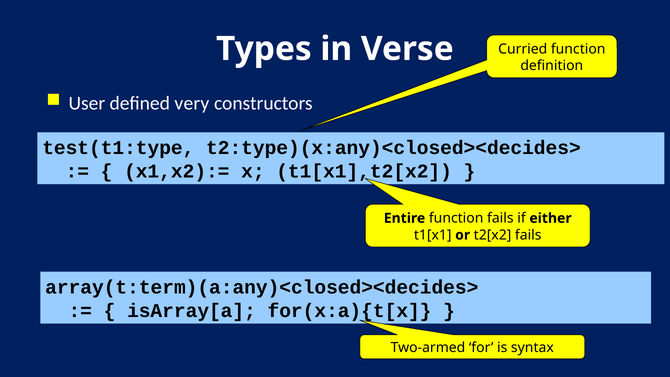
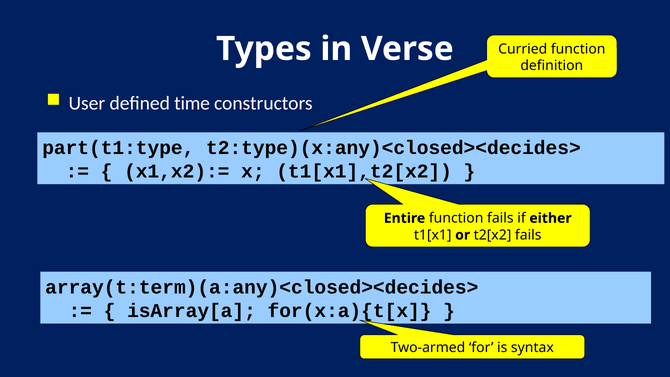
very: very -> time (192, 103)
test(t1:type: test(t1:type -> part(t1:type (118, 148)
